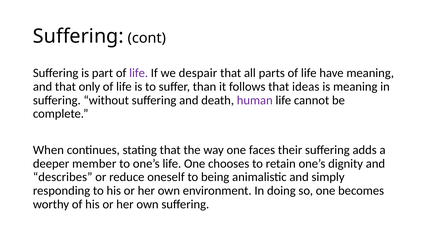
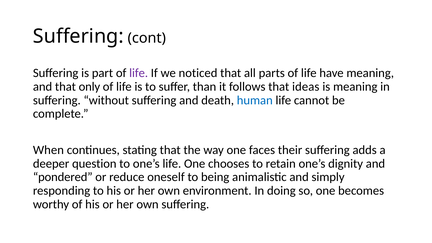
despair: despair -> noticed (198, 73)
human colour: purple -> blue (255, 100)
member: member -> question (94, 164)
describes: describes -> pondered (63, 177)
